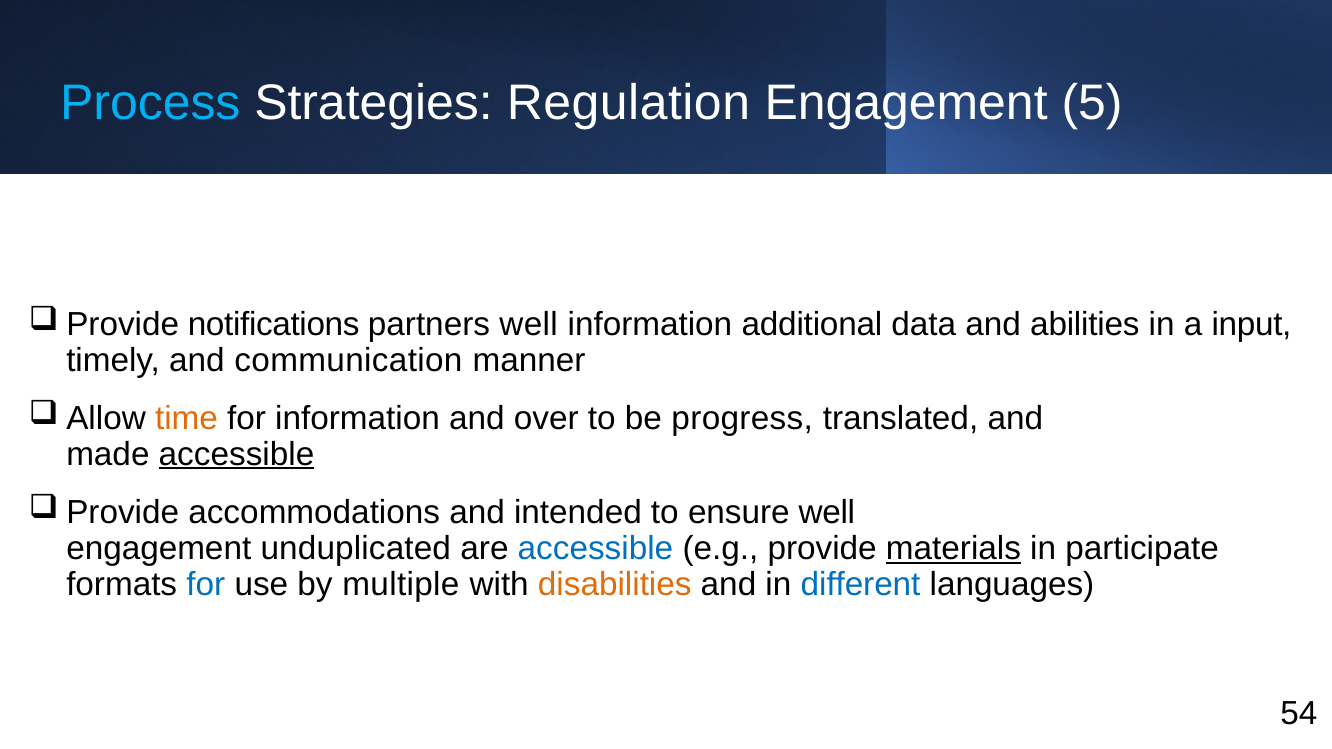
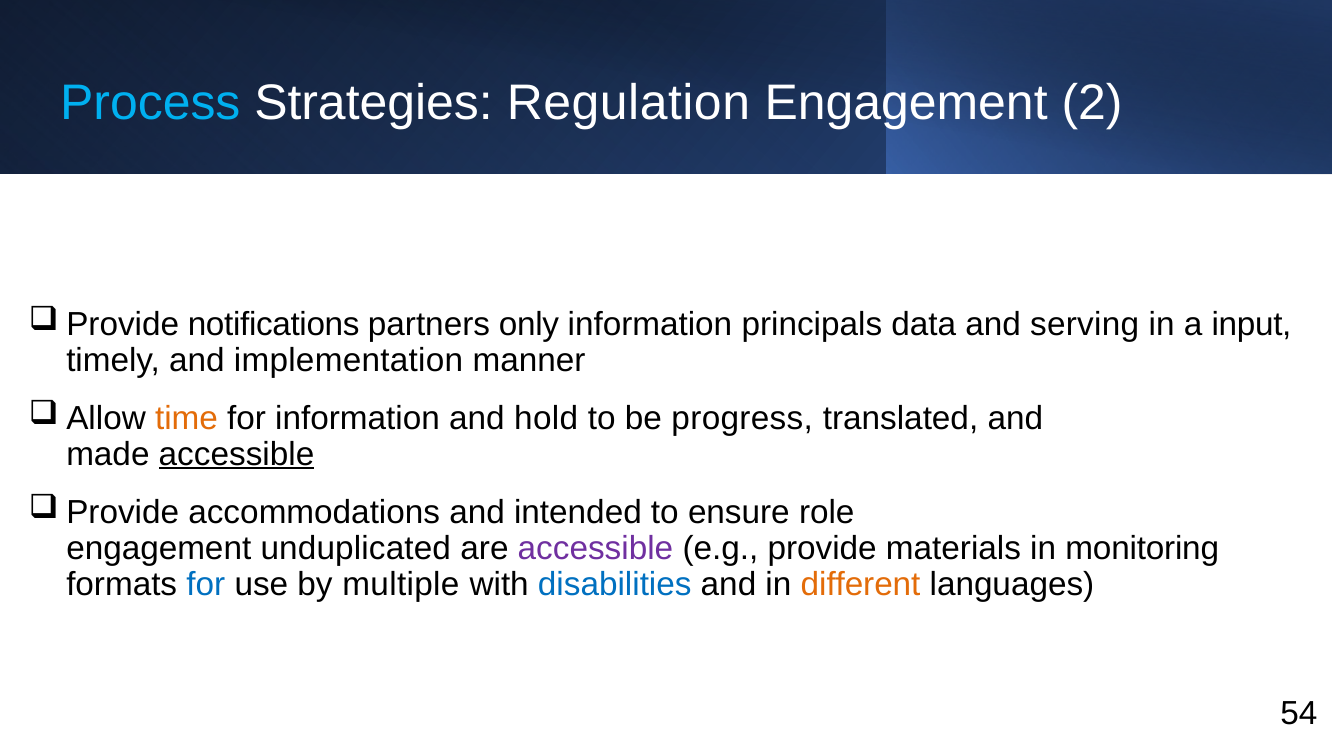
5: 5 -> 2 (1092, 103)
partners well: well -> only (529, 324)
additional: additional -> principals (812, 324)
abilities: abilities -> serving (1085, 324)
communication: communication -> implementation (348, 360)
over: over -> hold (546, 418)
ensure well: well -> role (827, 512)
accessible colour: blue -> purple (595, 548)
materials underline: present -> none (953, 548)
participate: participate -> monitoring (1142, 548)
disabilities colour: orange -> blue (615, 584)
different colour: blue -> orange (861, 584)
